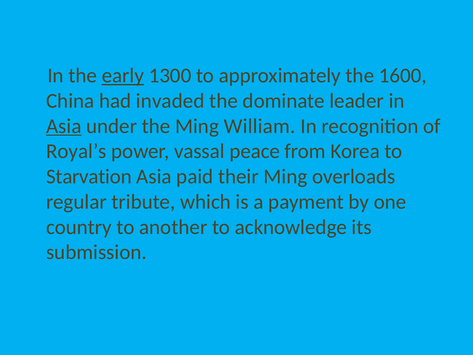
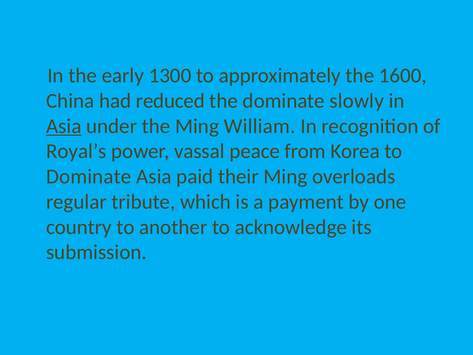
early underline: present -> none (123, 76)
invaded: invaded -> reduced (170, 101)
leader: leader -> slowly (357, 101)
Starvation: Starvation -> Dominate (89, 177)
